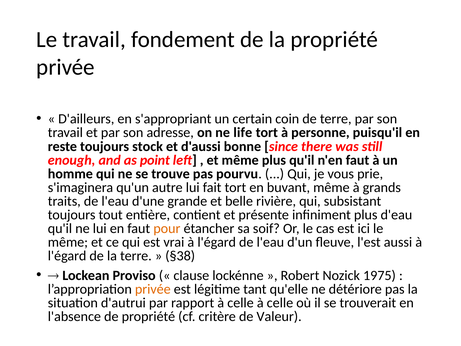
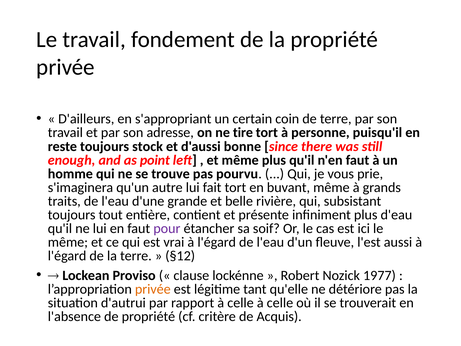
life: life -> tire (243, 133)
pour colour: orange -> purple (167, 228)
§38: §38 -> §12 (180, 256)
1975: 1975 -> 1977 (379, 275)
Valeur: Valeur -> Acquis (279, 316)
